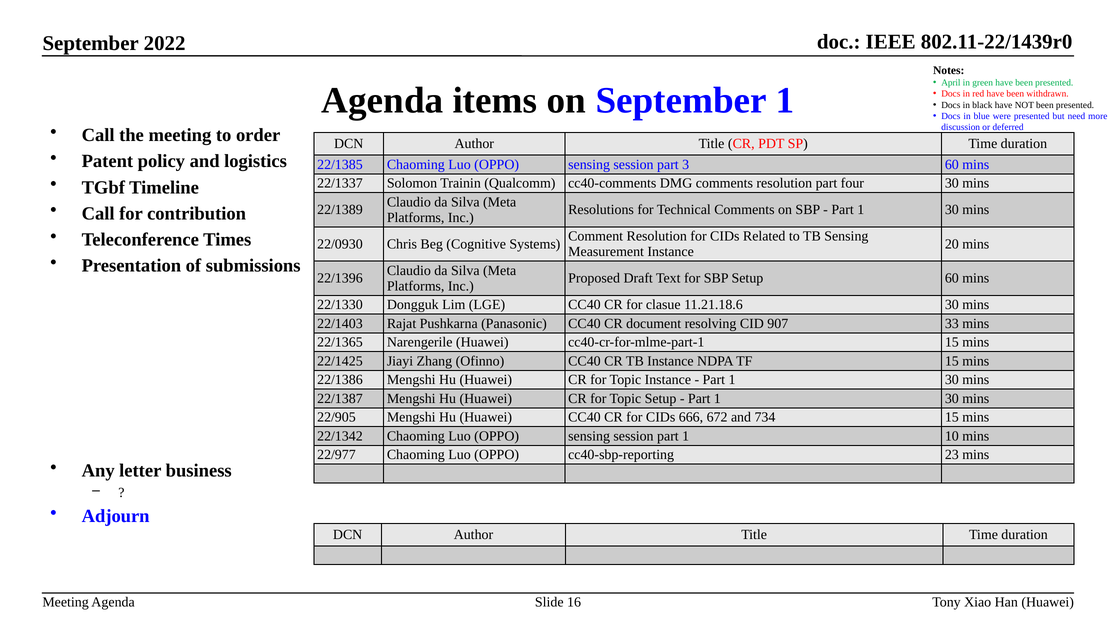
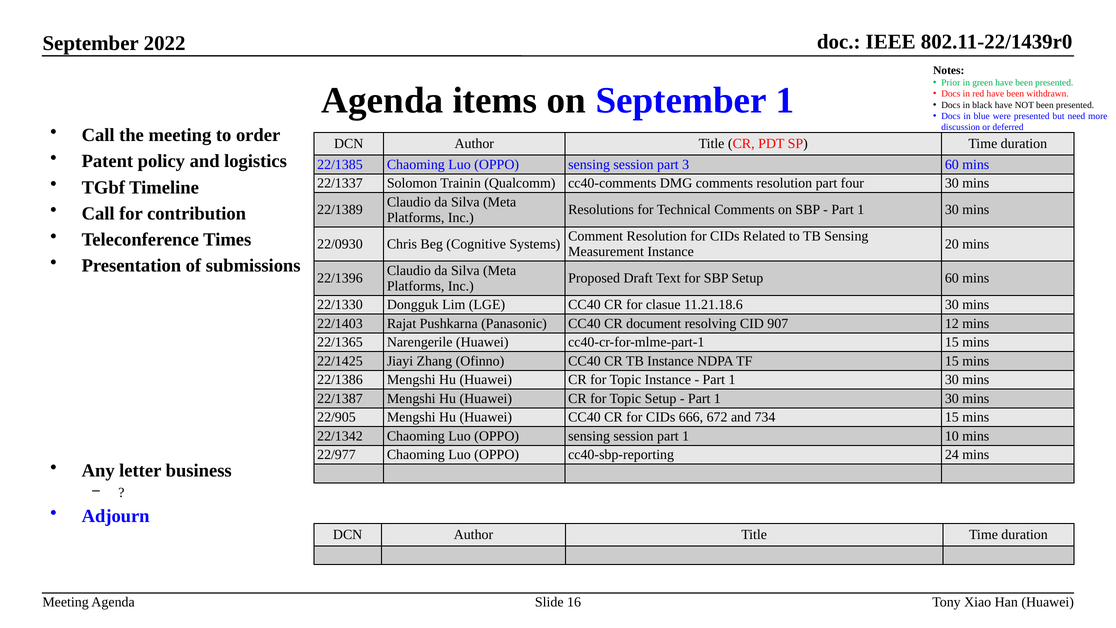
April: April -> Prior (951, 83)
33: 33 -> 12 (952, 323)
23: 23 -> 24 (952, 455)
